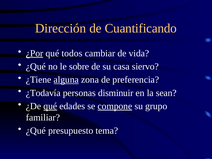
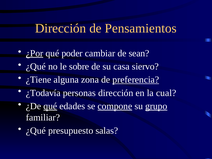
Cuantificando: Cuantificando -> Pensamientos (141, 28)
todos: todos -> poder (72, 53)
vida: vida -> sean (139, 53)
alguna underline: present -> none (66, 80)
preferencia underline: none -> present (136, 80)
personas disminuir: disminuir -> dirección (116, 93)
sean: sean -> cual (166, 93)
grupo underline: none -> present (156, 106)
tema: tema -> salas (107, 131)
